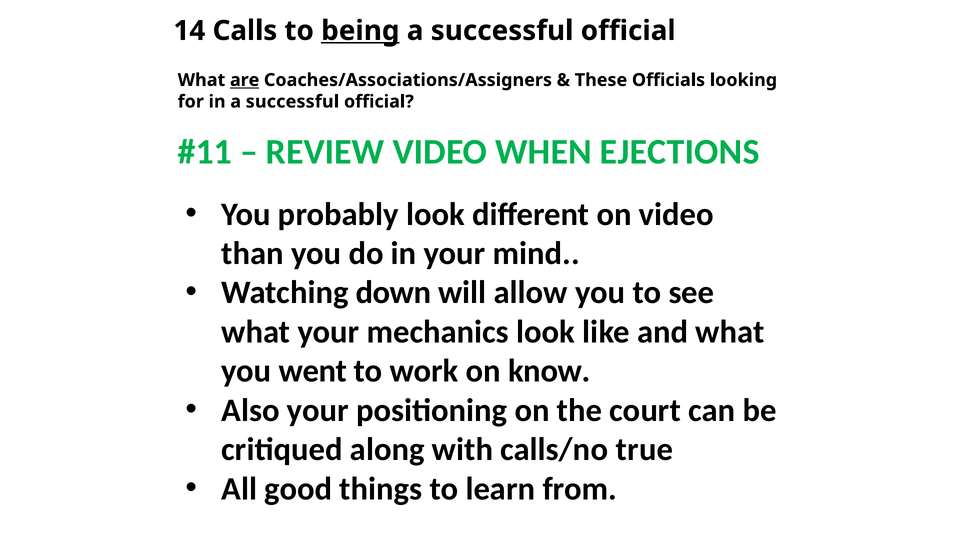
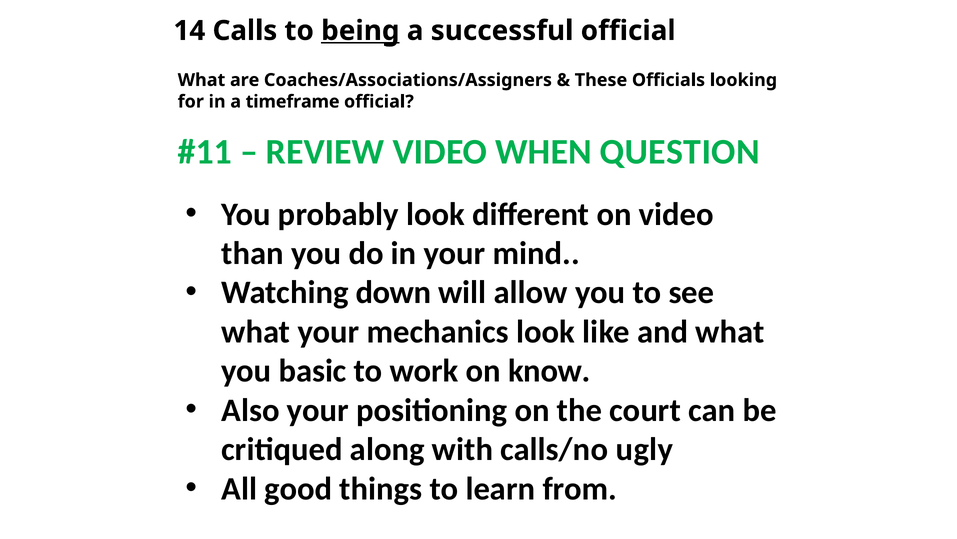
are underline: present -> none (245, 80)
in a successful: successful -> timeframe (293, 102)
EJECTIONS: EJECTIONS -> QUESTION (680, 152)
went: went -> basic (313, 371)
true: true -> ugly (645, 449)
